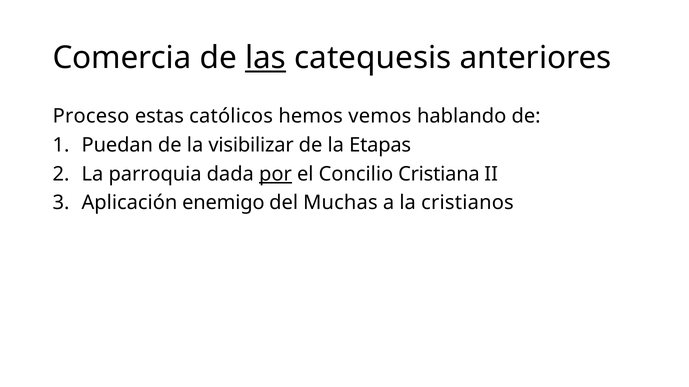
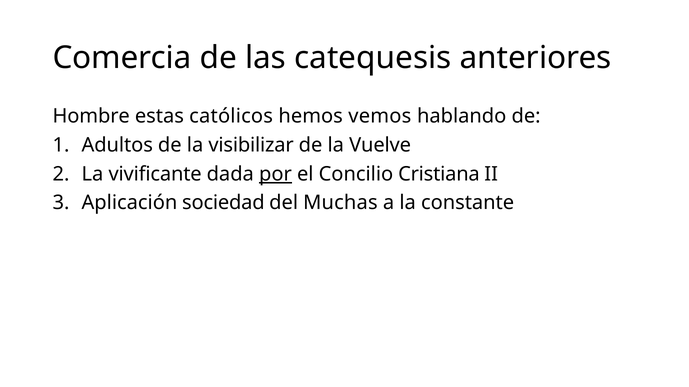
las underline: present -> none (266, 58)
Proceso: Proceso -> Hombre (91, 116)
Puedan: Puedan -> Adultos (117, 145)
Etapas: Etapas -> Vuelve (380, 145)
parroquia: parroquia -> vivificante (155, 174)
enemigo: enemigo -> sociedad (223, 203)
cristianos: cristianos -> constante (468, 203)
